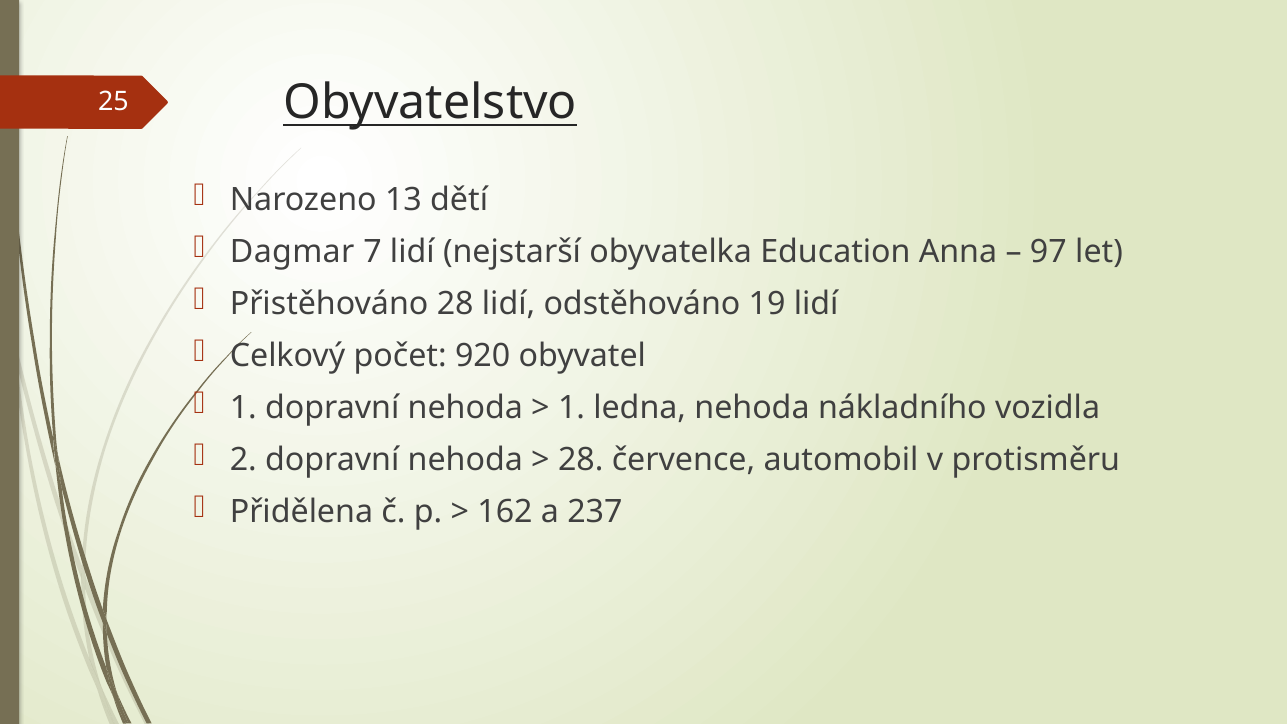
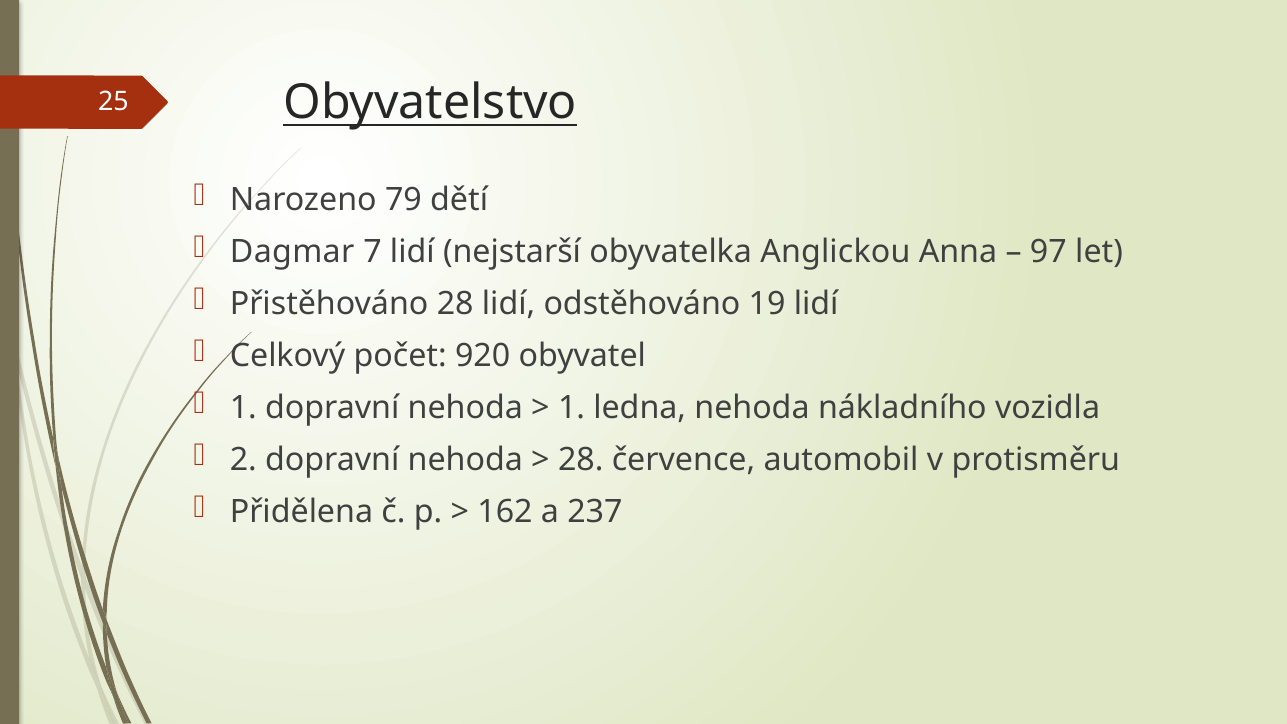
13: 13 -> 79 (403, 200)
Education: Education -> Anglickou (835, 252)
